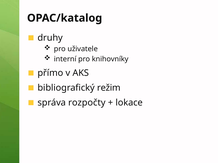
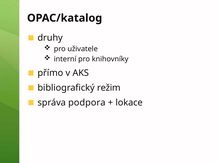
rozpočty: rozpočty -> podpora (87, 103)
